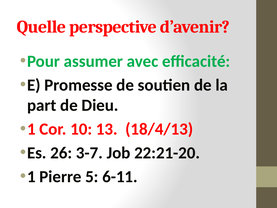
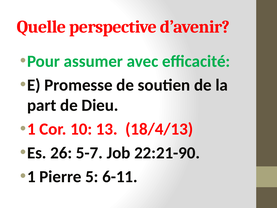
3-7: 3-7 -> 5-7 (89, 153)
22:21-20: 22:21-20 -> 22:21-90 (167, 153)
